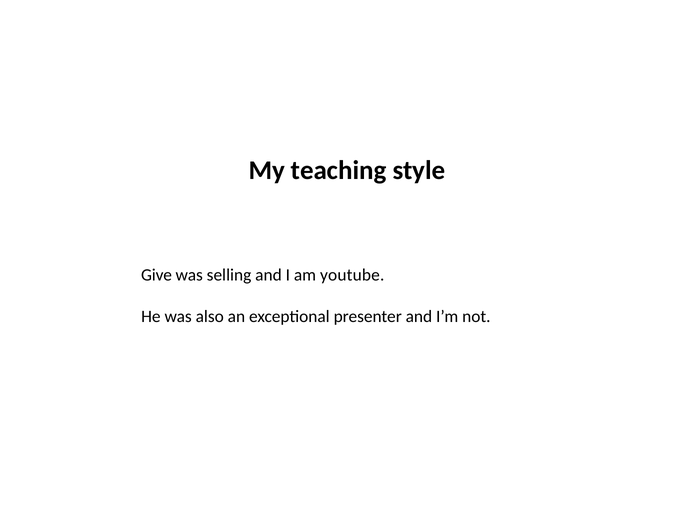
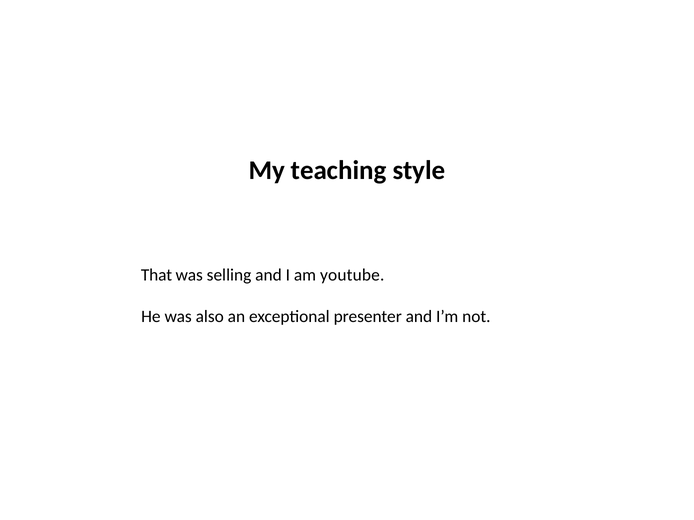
Give: Give -> That (157, 275)
